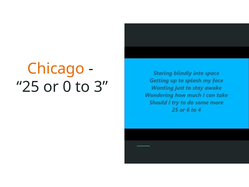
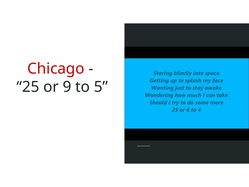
Chicago colour: orange -> red (56, 69)
0: 0 -> 9 (67, 87)
3: 3 -> 5 (101, 87)
